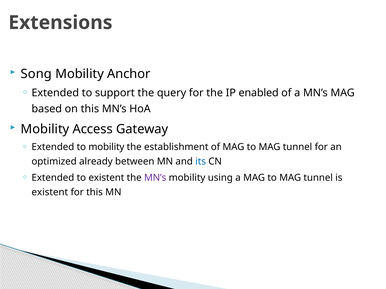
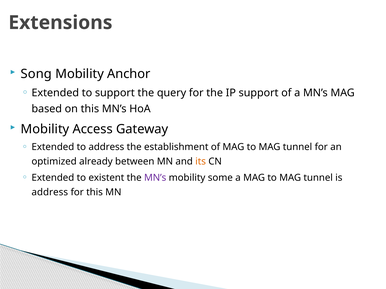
IP enabled: enabled -> support (259, 93)
to mobility: mobility -> address (106, 147)
its colour: blue -> orange (201, 162)
using: using -> some (220, 178)
existent: existent -> address (50, 192)
